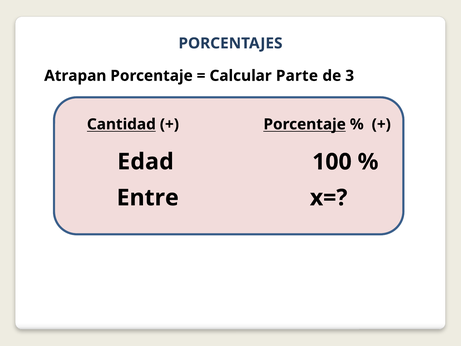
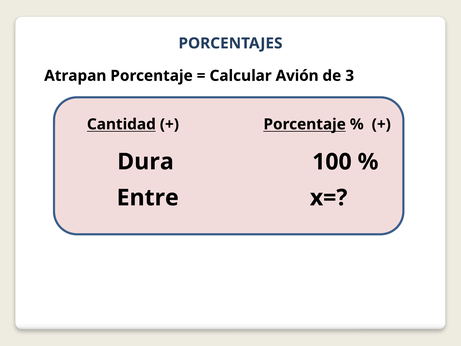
Parte: Parte -> Avión (297, 76)
Edad: Edad -> Dura (145, 162)
